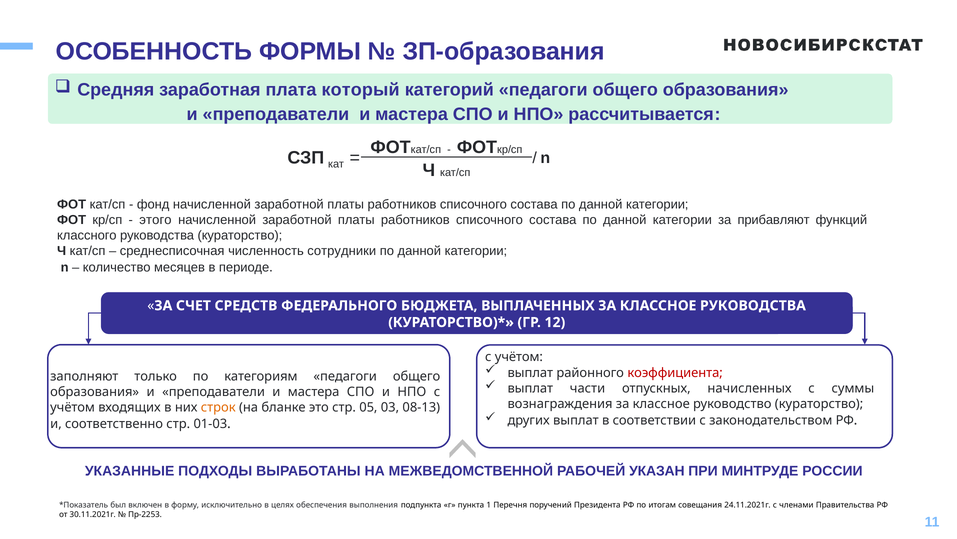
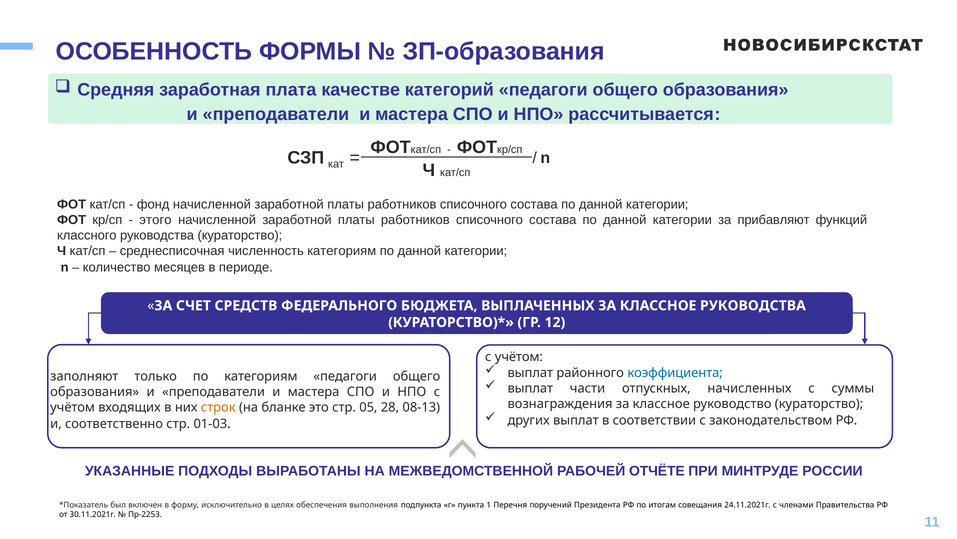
который: который -> качестве (361, 90)
численность сотрудники: сотрудники -> категориям (342, 251)
коэффициента colour: red -> blue (675, 372)
03: 03 -> 28 (390, 407)
УКАЗАН: УКАЗАН -> ОТЧЁТЕ (657, 471)
